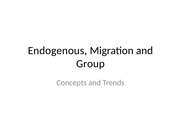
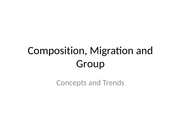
Endogenous: Endogenous -> Composition (58, 51)
